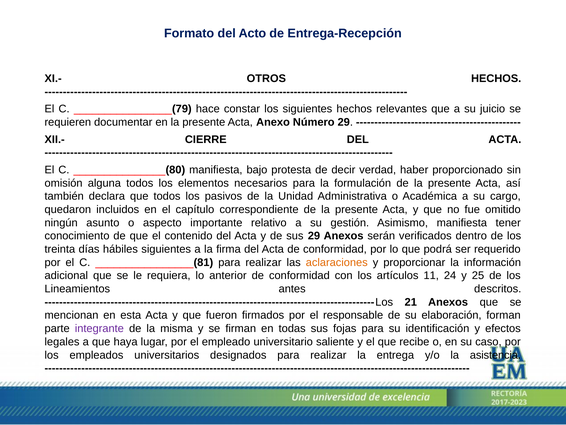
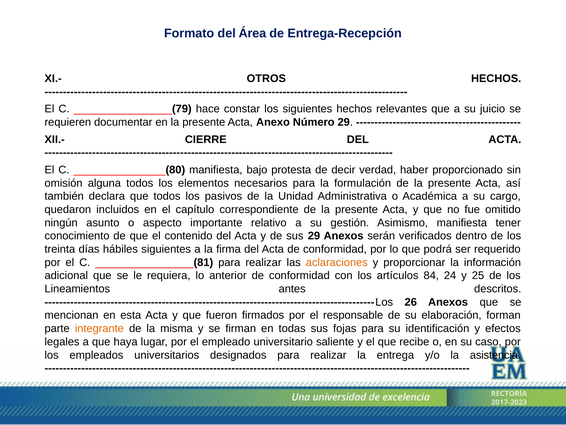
Acto: Acto -> Área (252, 33)
11: 11 -> 84 (431, 275)
21: 21 -> 26 (411, 302)
integrante colour: purple -> orange (99, 328)
